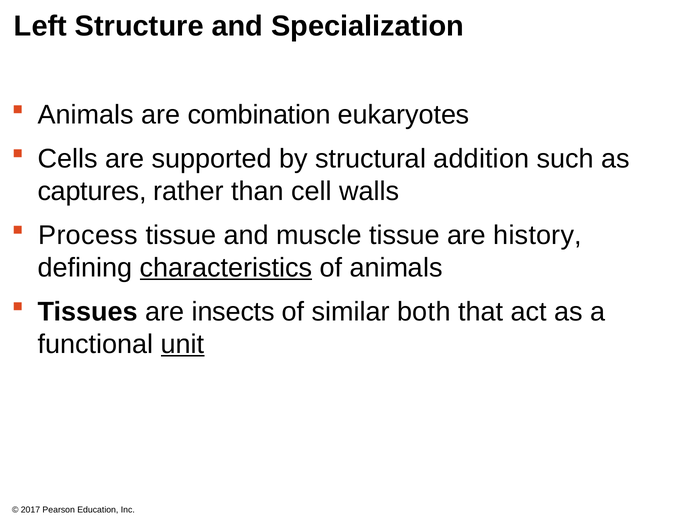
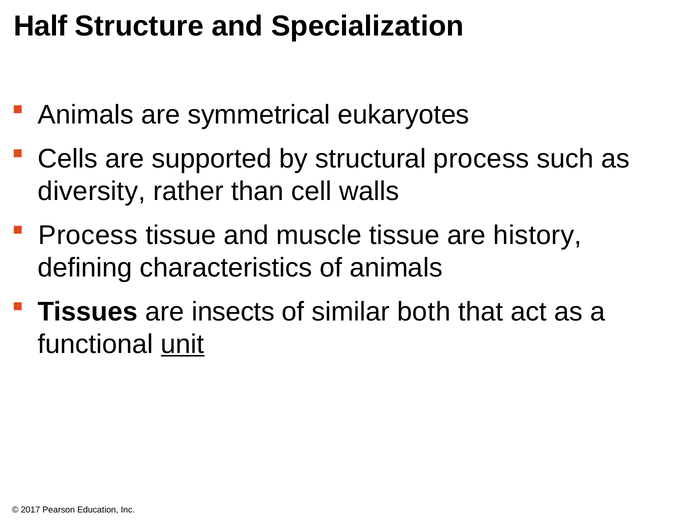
Left: Left -> Half (41, 26)
combination: combination -> symmetrical (259, 115)
structural addition: addition -> process (481, 159)
captures: captures -> diversity (92, 191)
characteristics underline: present -> none (226, 268)
